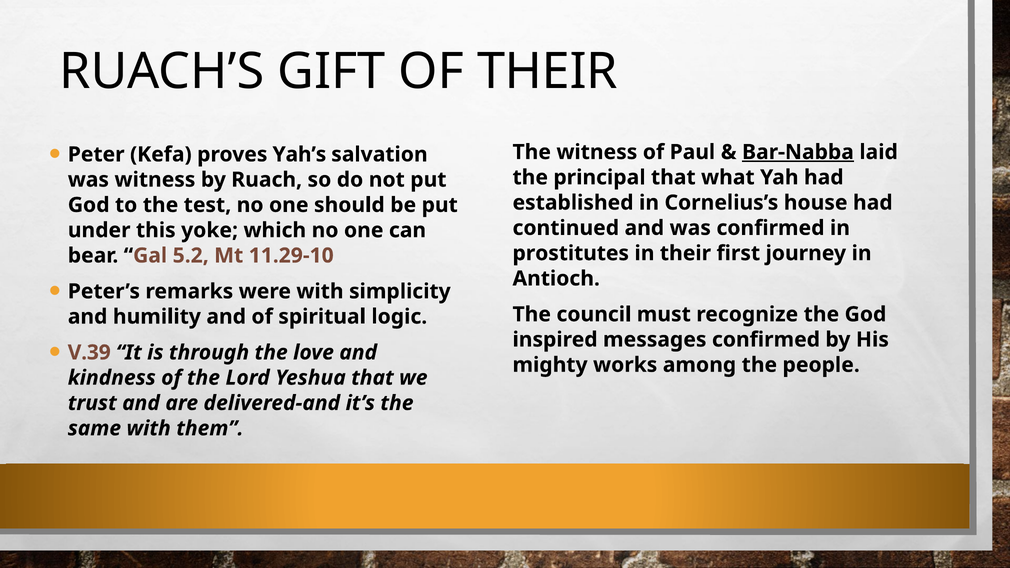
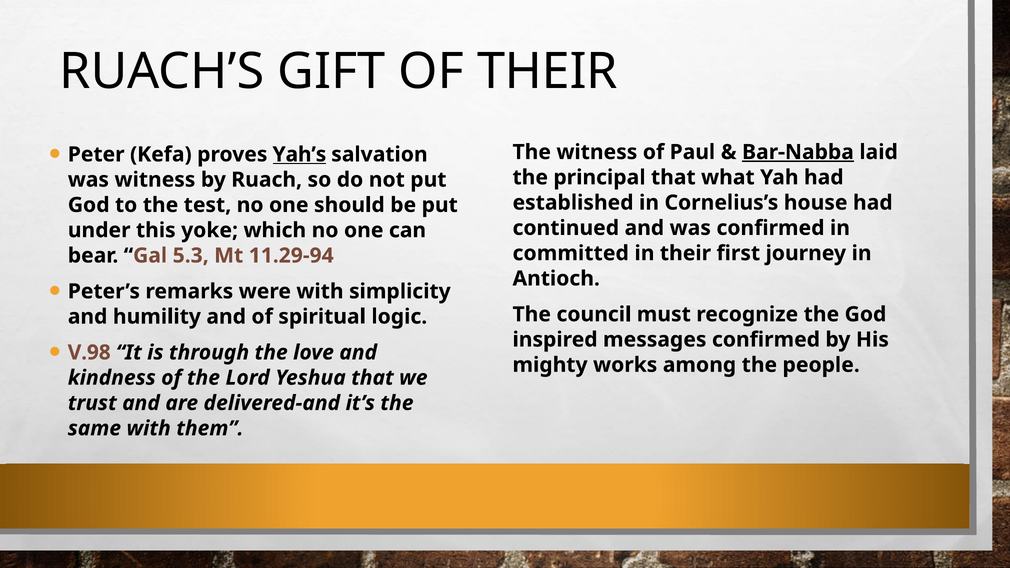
Yah’s underline: none -> present (299, 154)
prostitutes: prostitutes -> committed (571, 253)
5.2: 5.2 -> 5.3 (191, 256)
11.29-10: 11.29-10 -> 11.29-94 (291, 256)
V.39: V.39 -> V.98 (89, 353)
